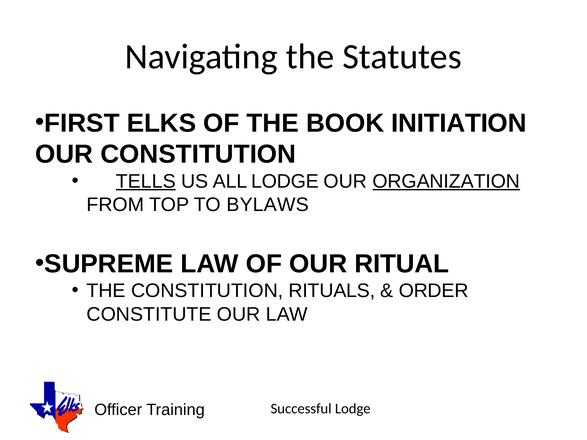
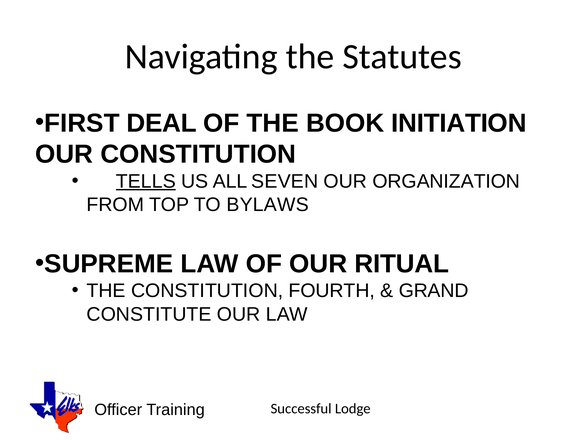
ELKS: ELKS -> DEAL (162, 123)
ALL LODGE: LODGE -> SEVEN (285, 181)
ORGANIZATION underline: present -> none (446, 181)
RITUALS: RITUALS -> FOURTH (332, 291)
ORDER: ORDER -> GRAND (434, 291)
